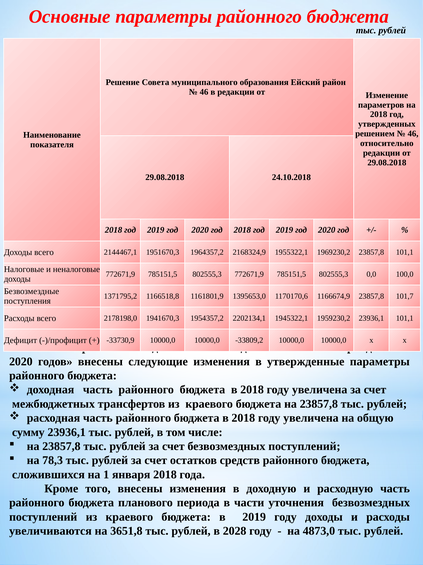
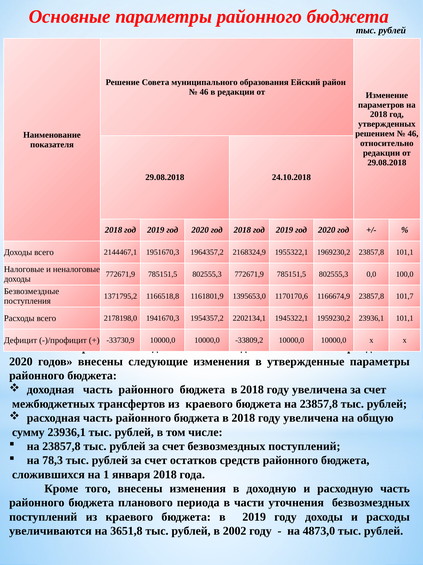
2028: 2028 -> 2002 (235, 530)
